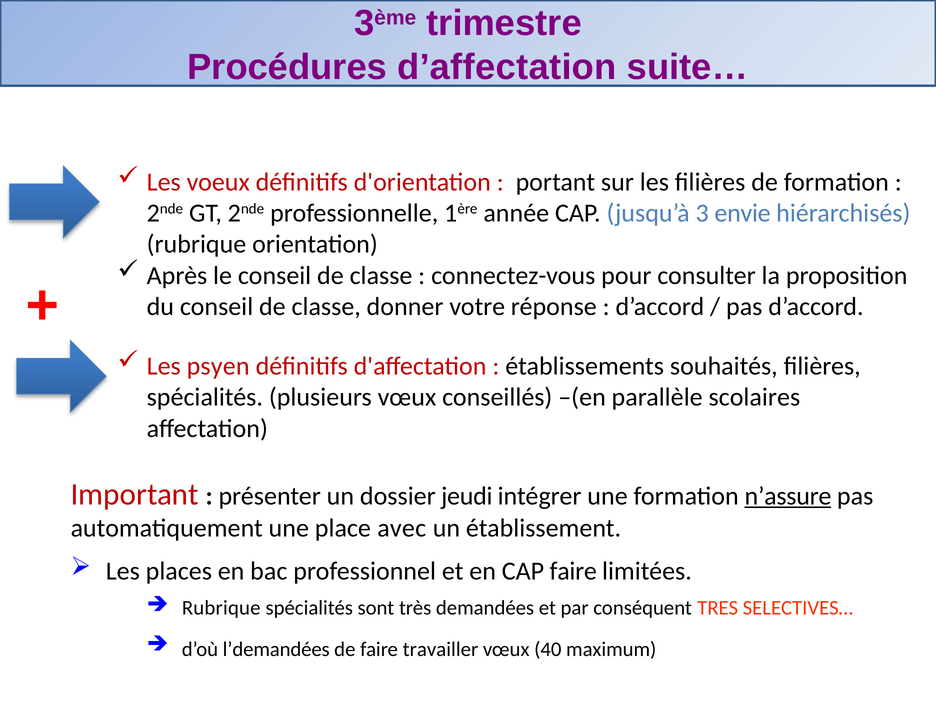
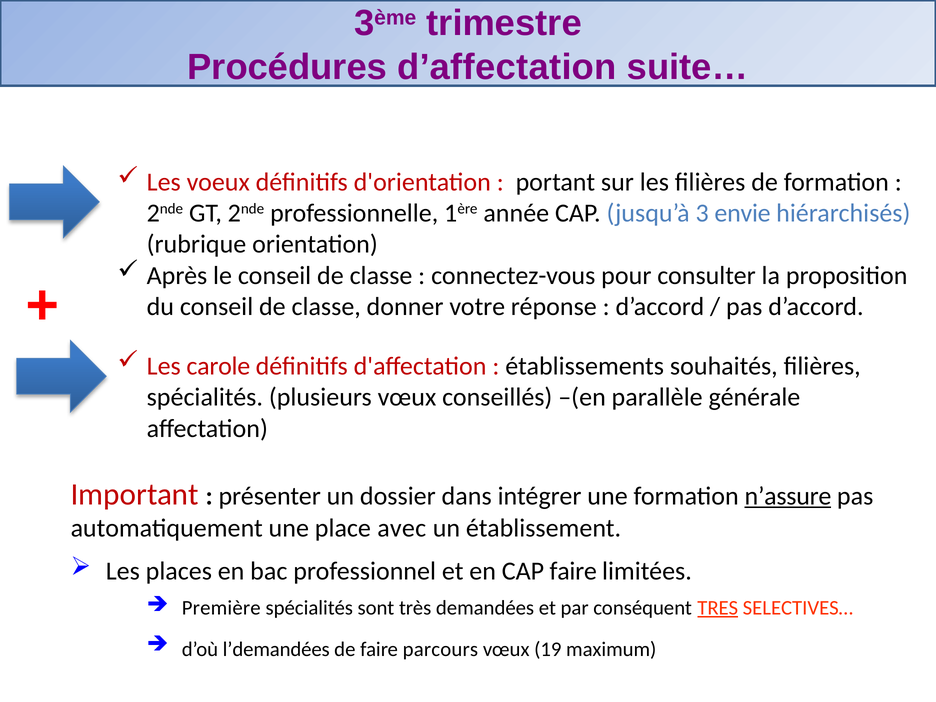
psyen: psyen -> carole (218, 366)
scolaires: scolaires -> générale (754, 397)
jeudi: jeudi -> dans (467, 496)
Rubrique: Rubrique -> Première (221, 608)
TRES underline: none -> present (718, 608)
travailler: travailler -> parcours (440, 649)
40: 40 -> 19 (548, 649)
